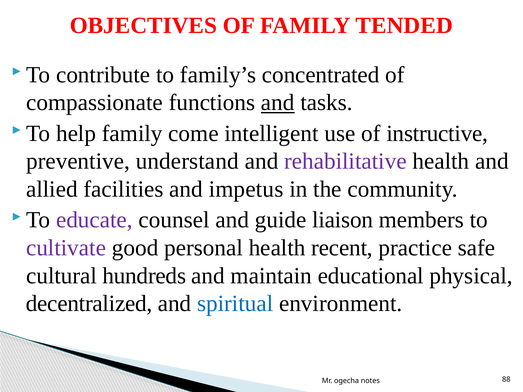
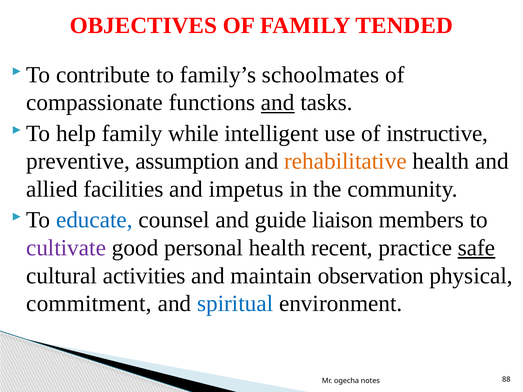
concentrated: concentrated -> schoolmates (321, 75)
come: come -> while (194, 134)
understand: understand -> assumption (187, 161)
rehabilitative colour: purple -> orange (345, 161)
educate colour: purple -> blue (94, 220)
safe underline: none -> present (476, 248)
hundreds: hundreds -> activities (144, 276)
educational: educational -> observation (371, 276)
decentralized: decentralized -> commitment (89, 304)
